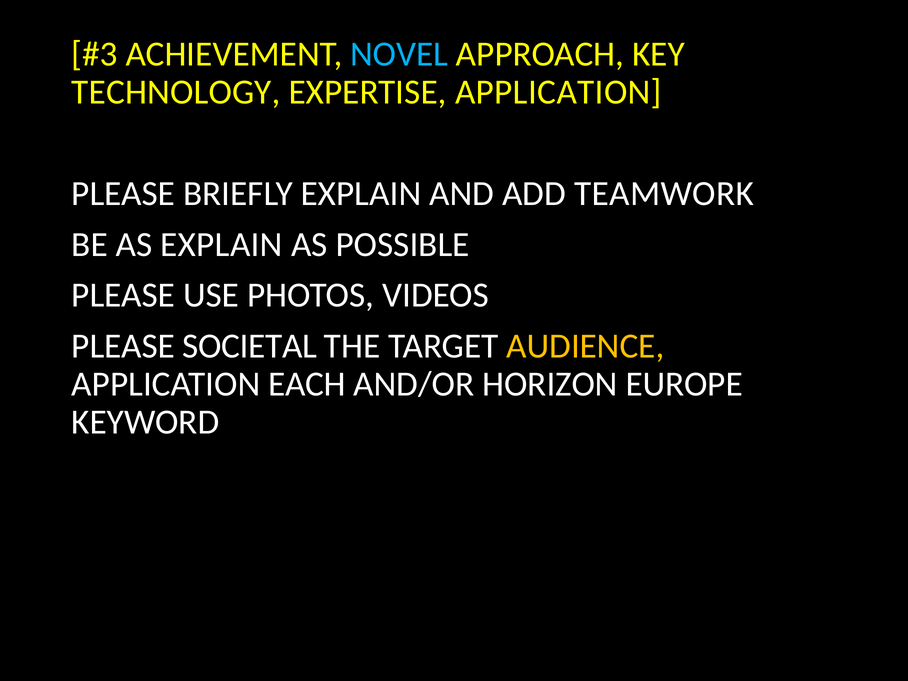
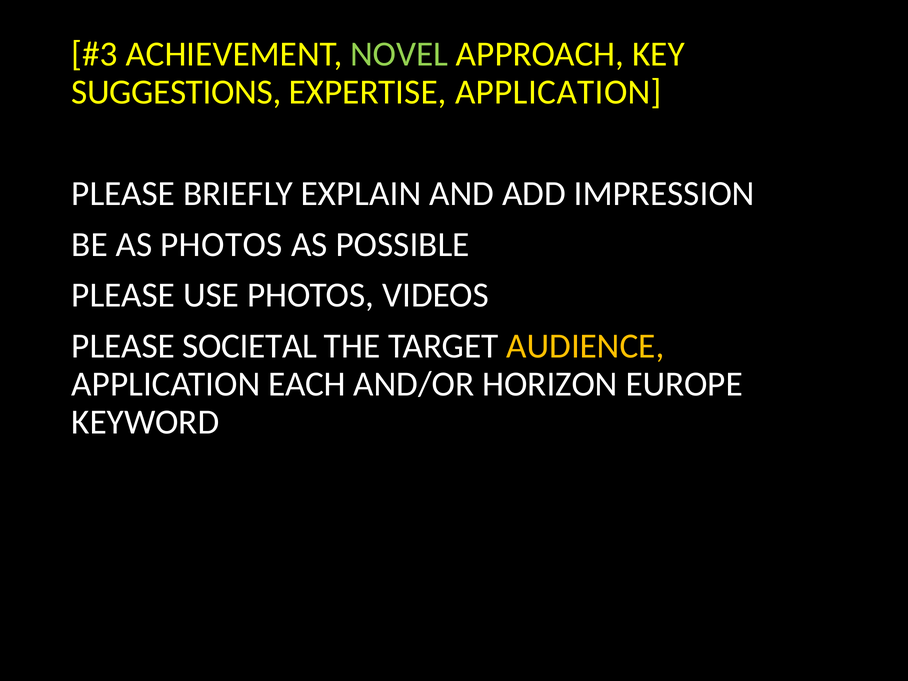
NOVEL colour: light blue -> light green (399, 54)
TECHNOLOGY: TECHNOLOGY -> SUGGESTIONS (176, 92)
TEAMWORK: TEAMWORK -> IMPRESSION (664, 194)
AS EXPLAIN: EXPLAIN -> PHOTOS (221, 244)
